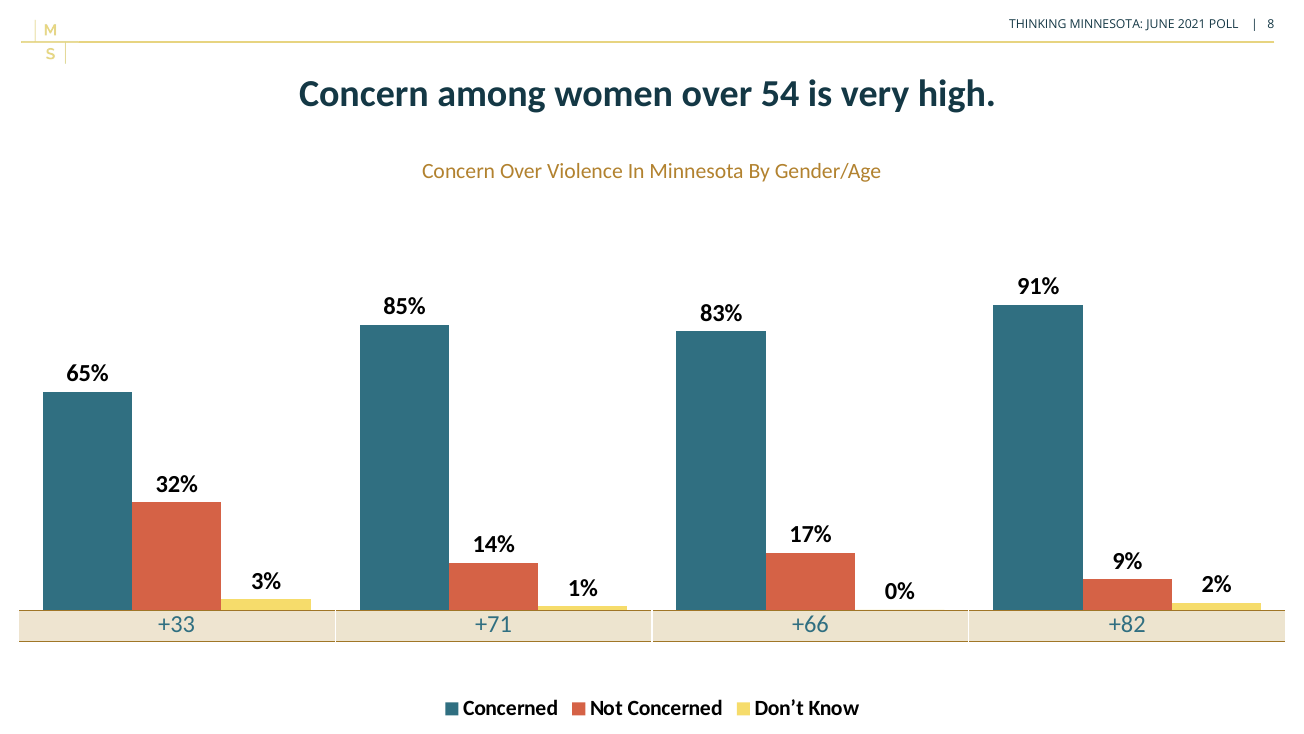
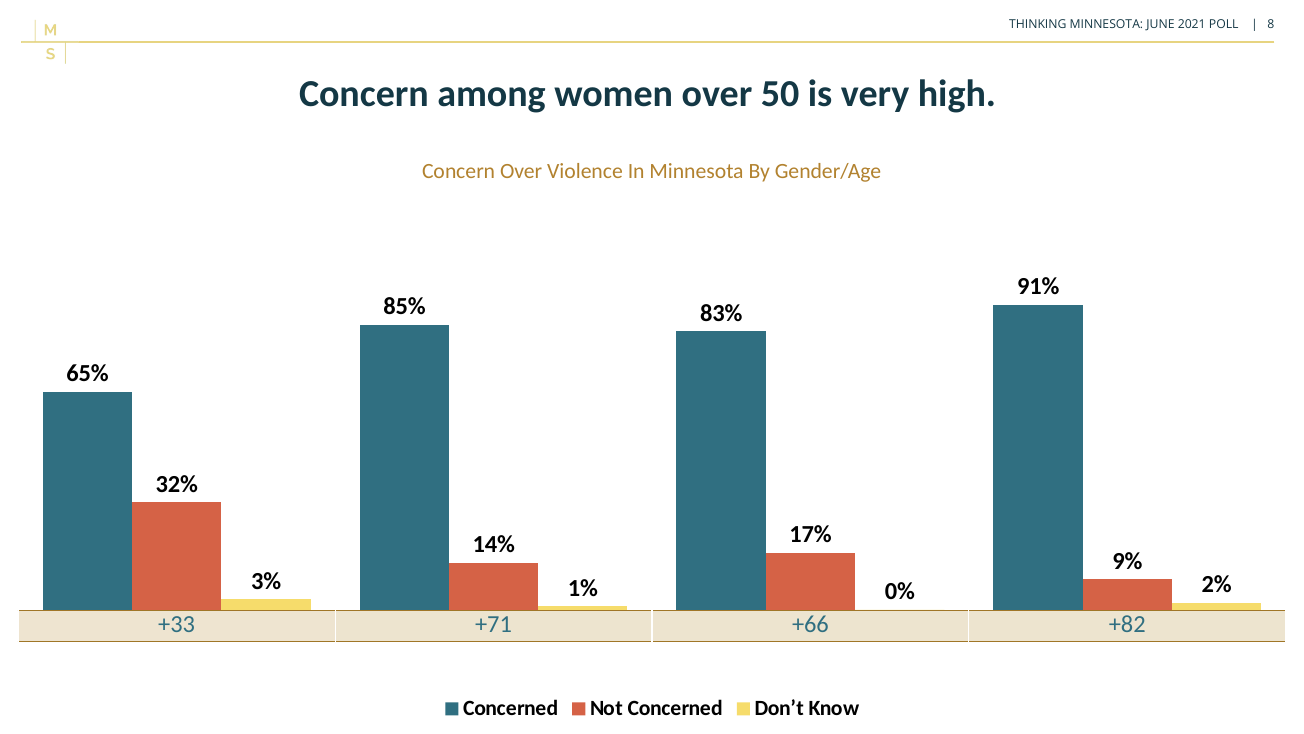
54: 54 -> 50 (780, 94)
